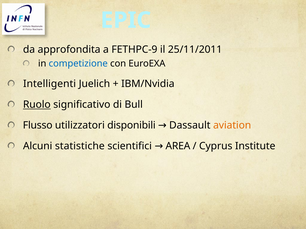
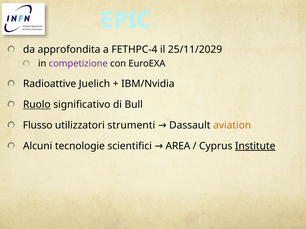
FETHPC-9: FETHPC-9 -> FETHPC-4 (134, 50)
25/11/2011: 25/11/2011 -> 25/11/2029 (195, 50)
competizione colour: blue -> purple (78, 64)
Intelligenti: Intelligenti -> Radioattive (50, 84)
disponibili: disponibili -> strumenti (131, 126)
statistiche: statistiche -> tecnologie (80, 146)
Institute underline: none -> present (255, 146)
